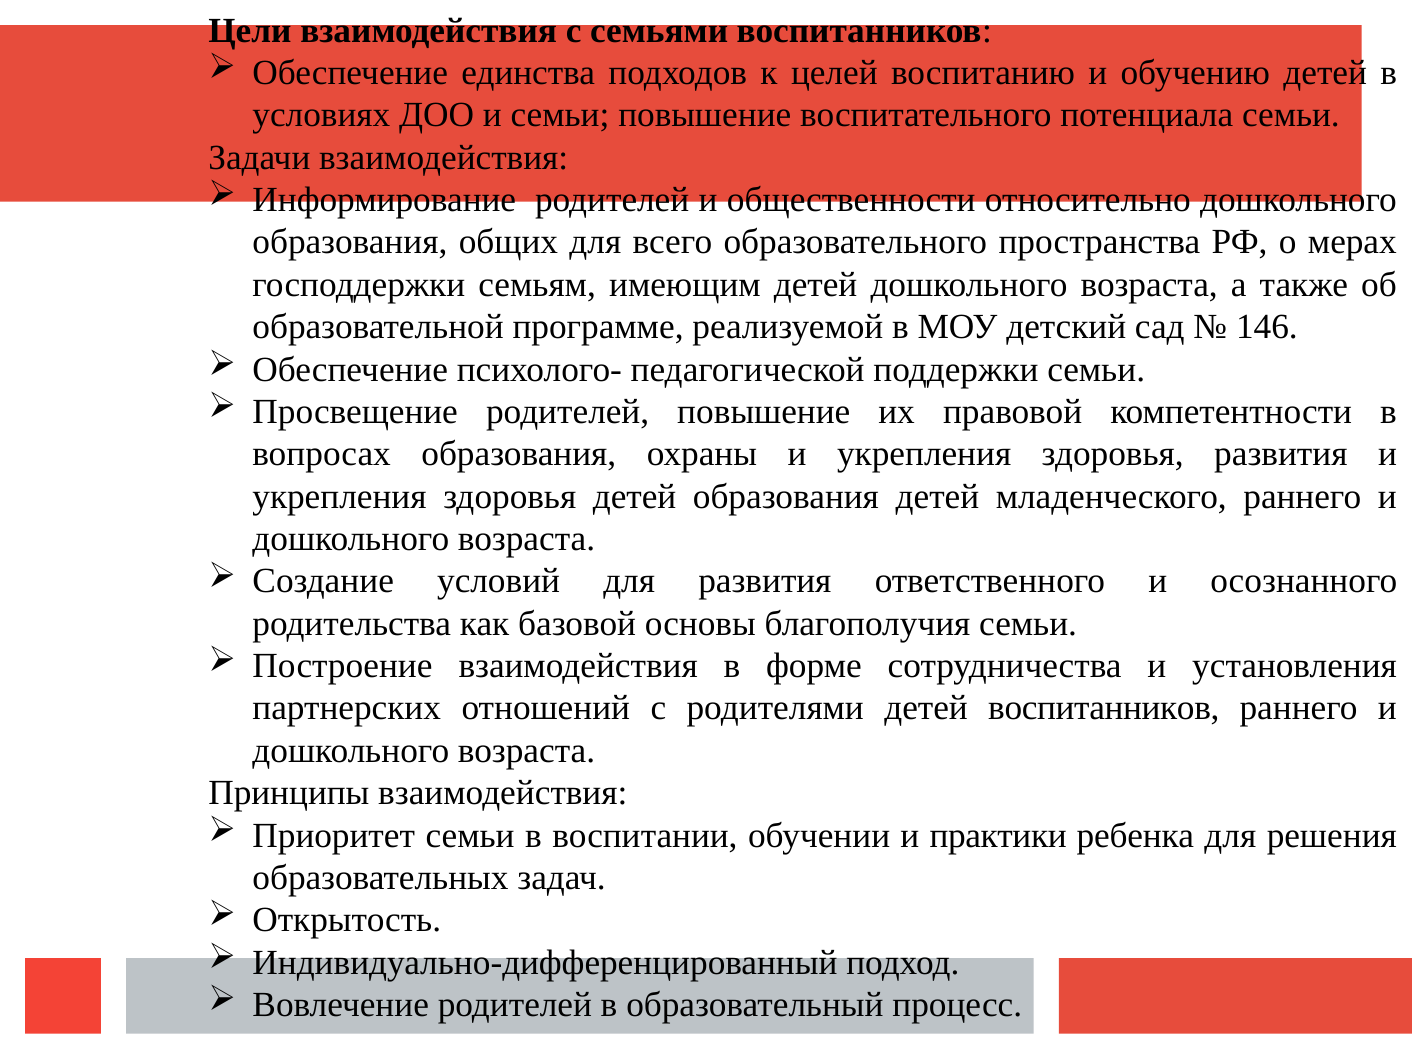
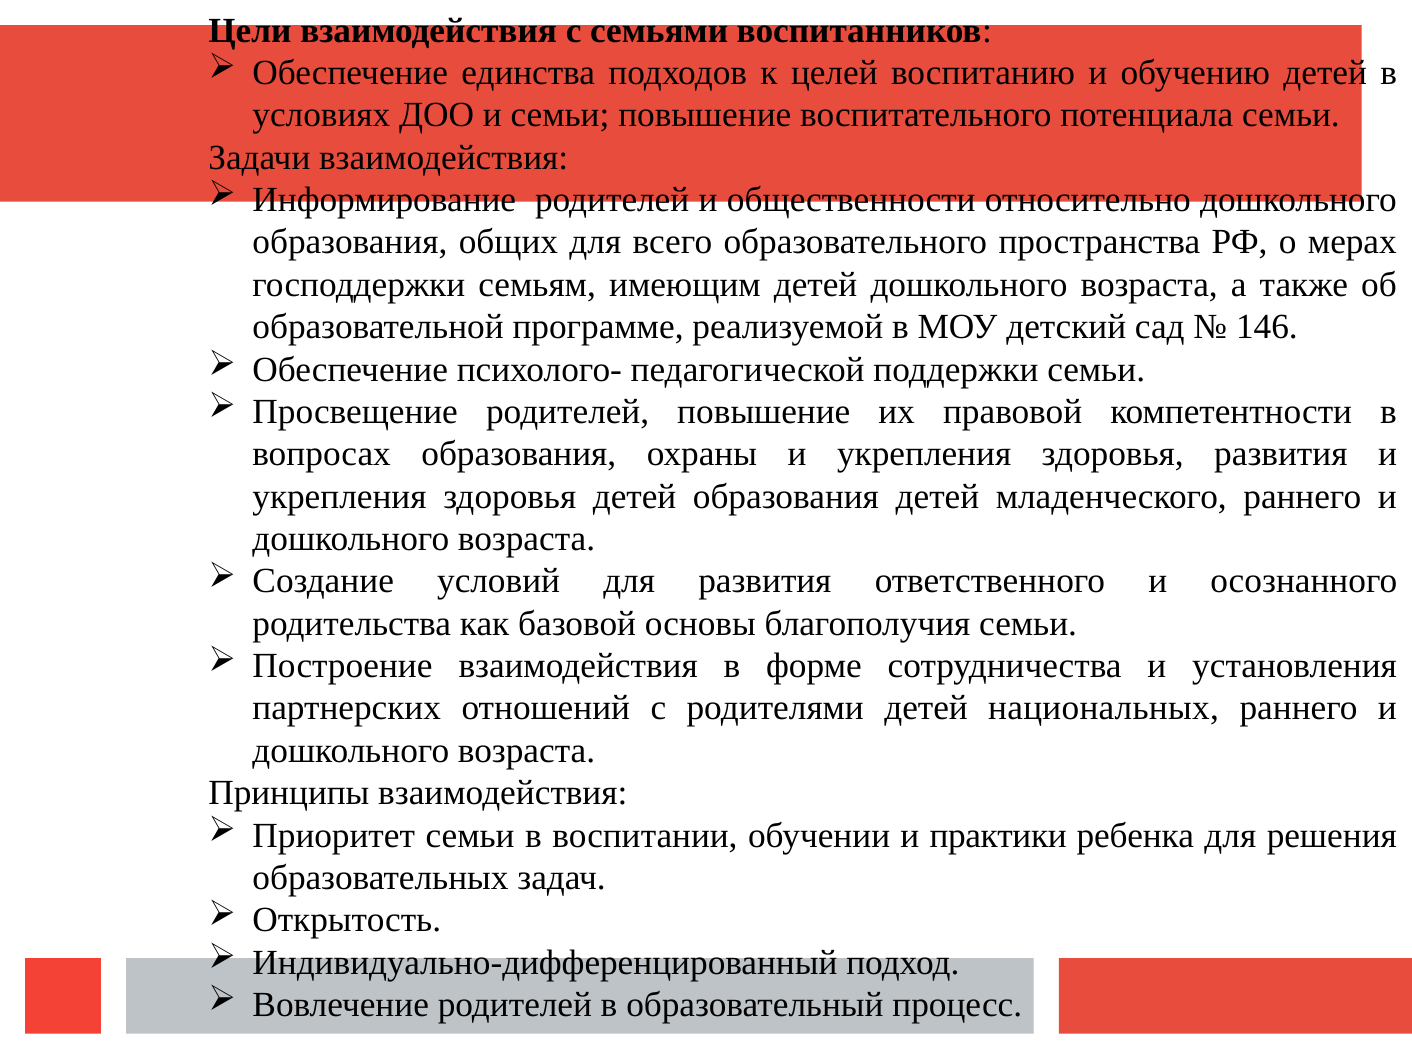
детей воспитанников: воспитанников -> национальных (1104, 708)
